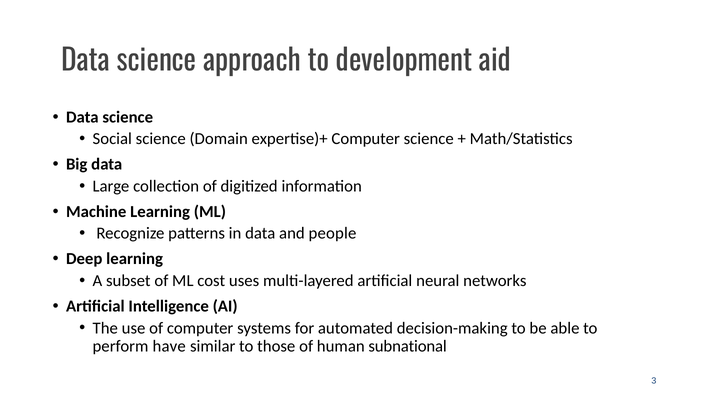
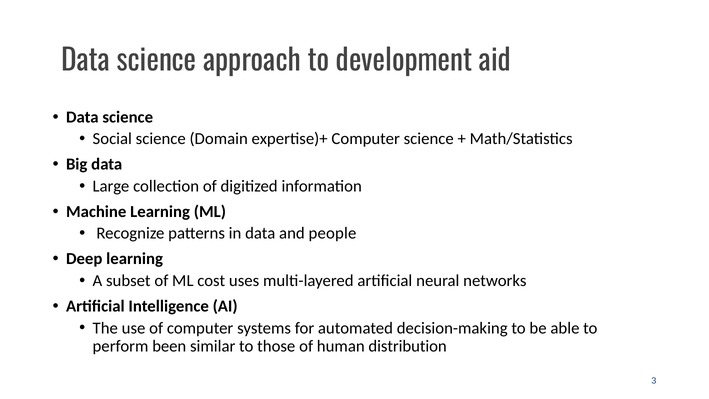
have: have -> been (169, 346)
subnational: subnational -> distribution (408, 346)
